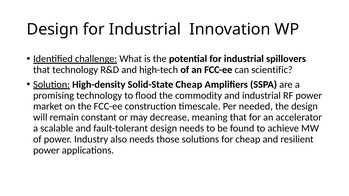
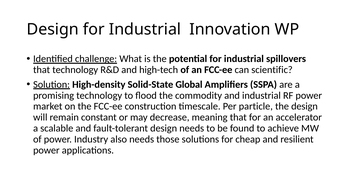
Solid-State Cheap: Cheap -> Global (189, 85)
needed: needed -> particle (256, 107)
